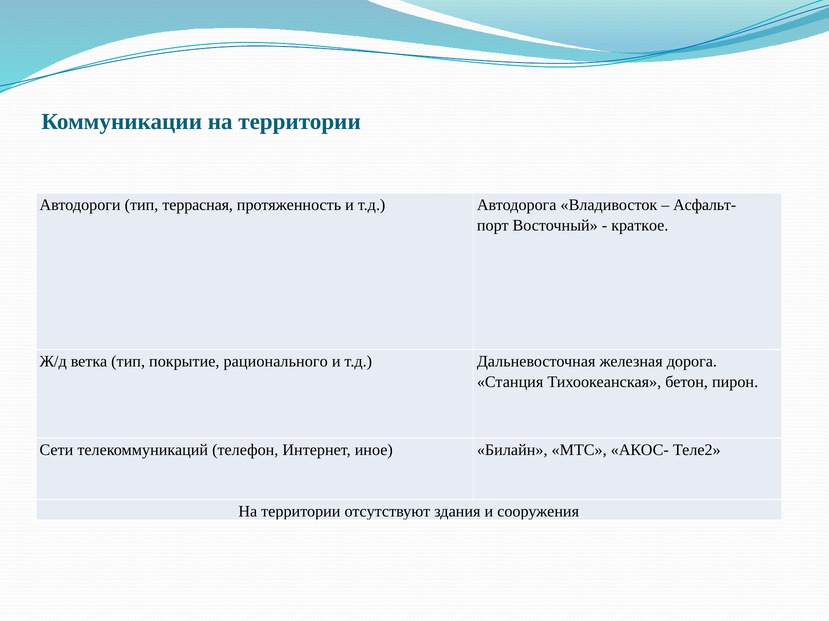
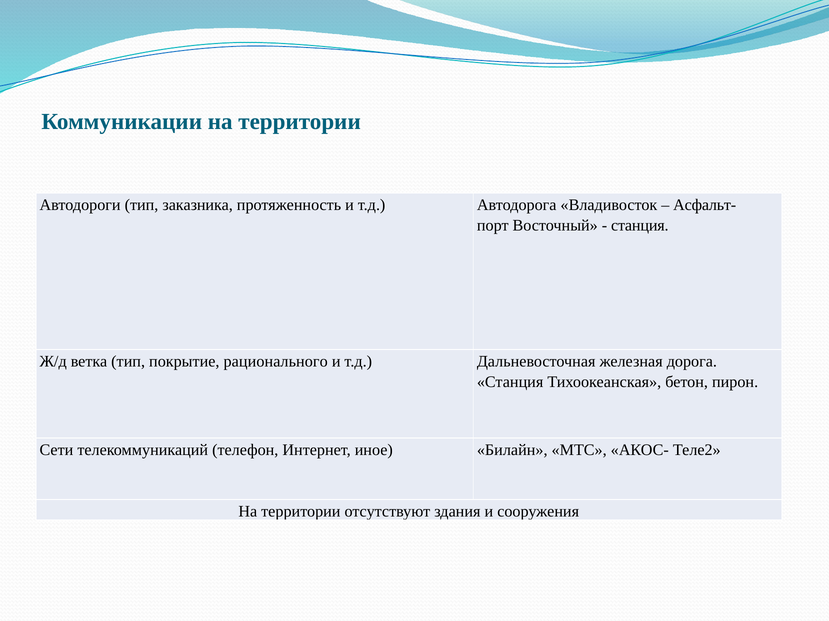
террасная: террасная -> заказника (198, 205)
краткое: краткое -> станция (640, 226)
